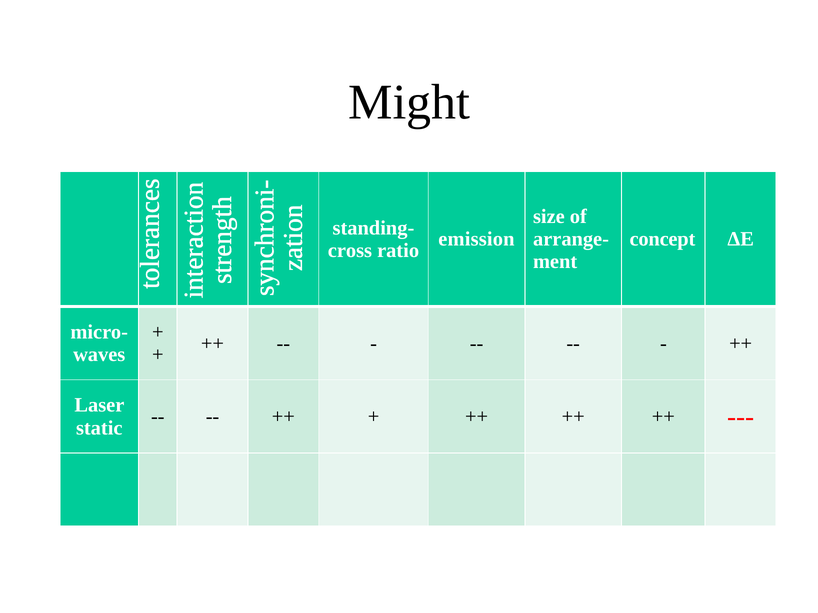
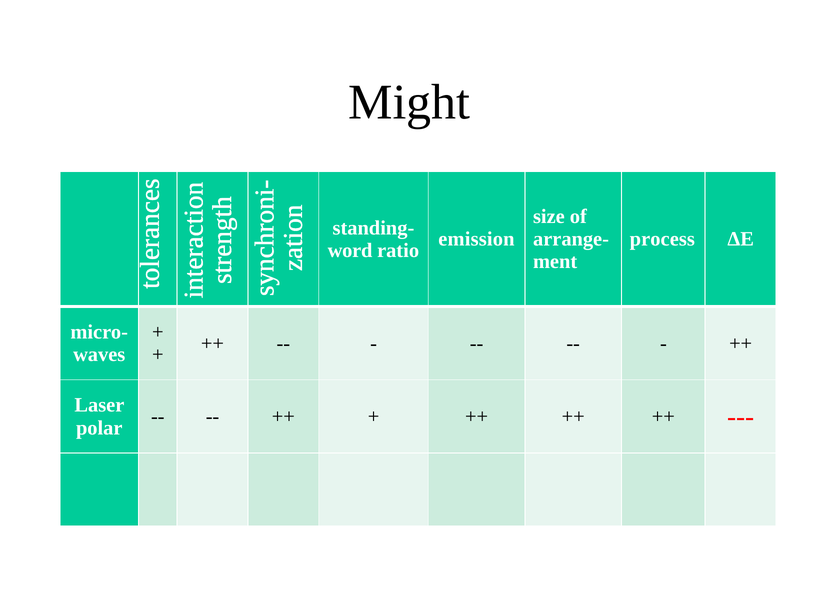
concept: concept -> process (662, 239)
cross: cross -> word (350, 251)
static: static -> polar (99, 428)
